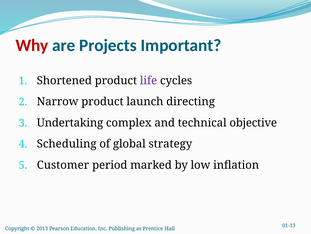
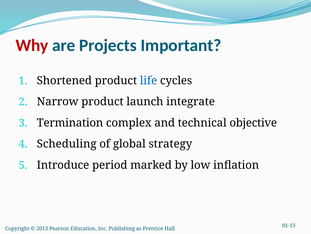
life colour: purple -> blue (149, 80)
directing: directing -> integrate (191, 101)
Undertaking: Undertaking -> Termination (70, 122)
Customer: Customer -> Introduce (63, 165)
